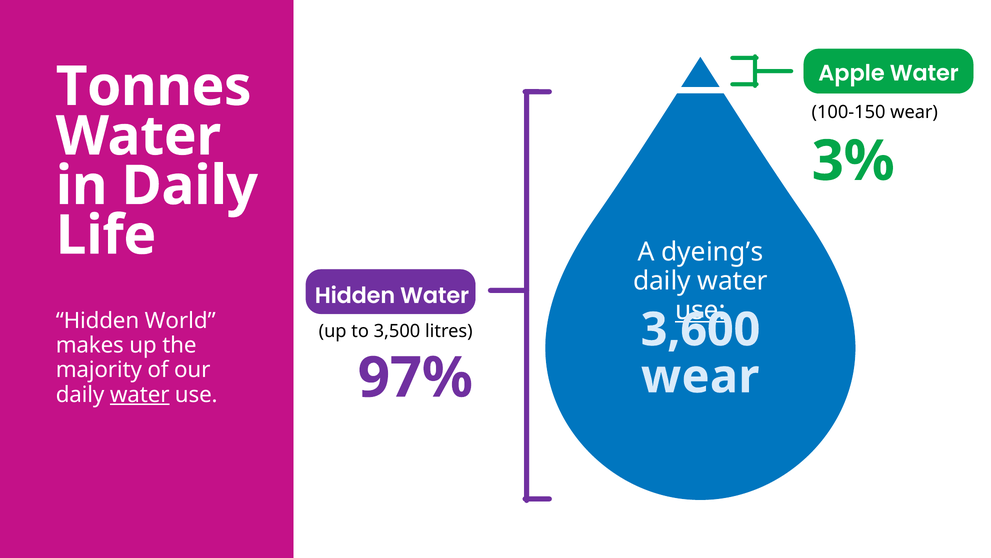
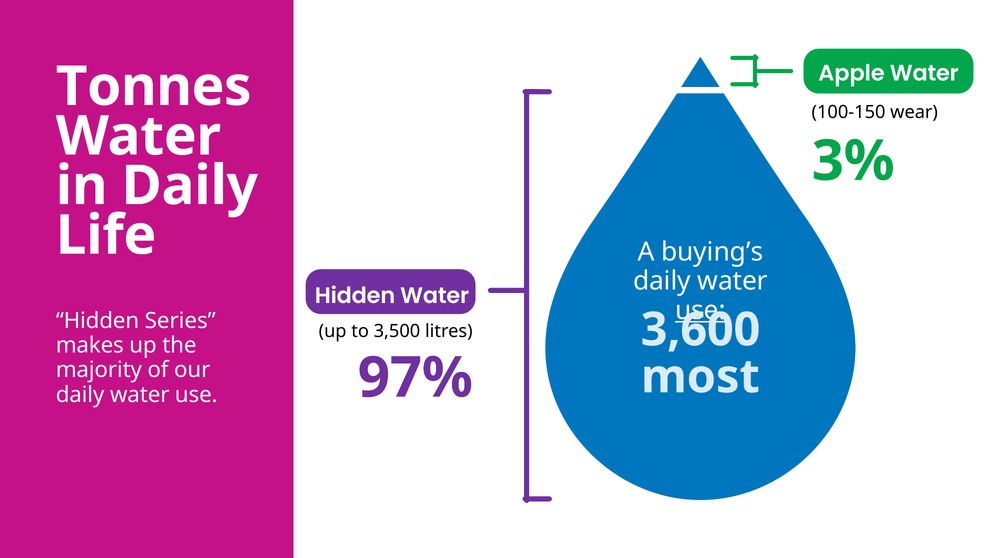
dyeing’s: dyeing’s -> buying’s (712, 252)
World: World -> Series (180, 321)
wear: wear -> most (700, 376)
water underline: present -> none (140, 394)
